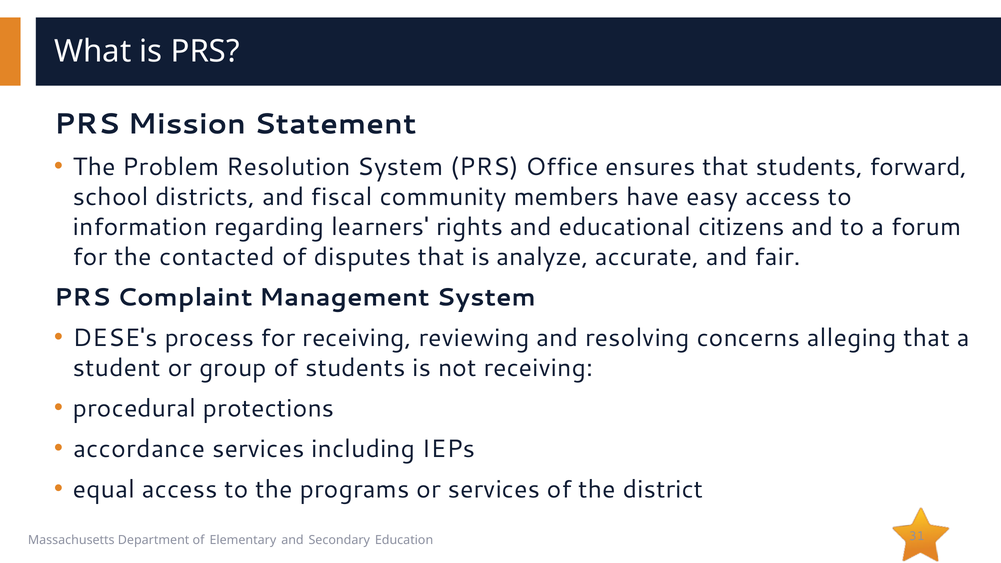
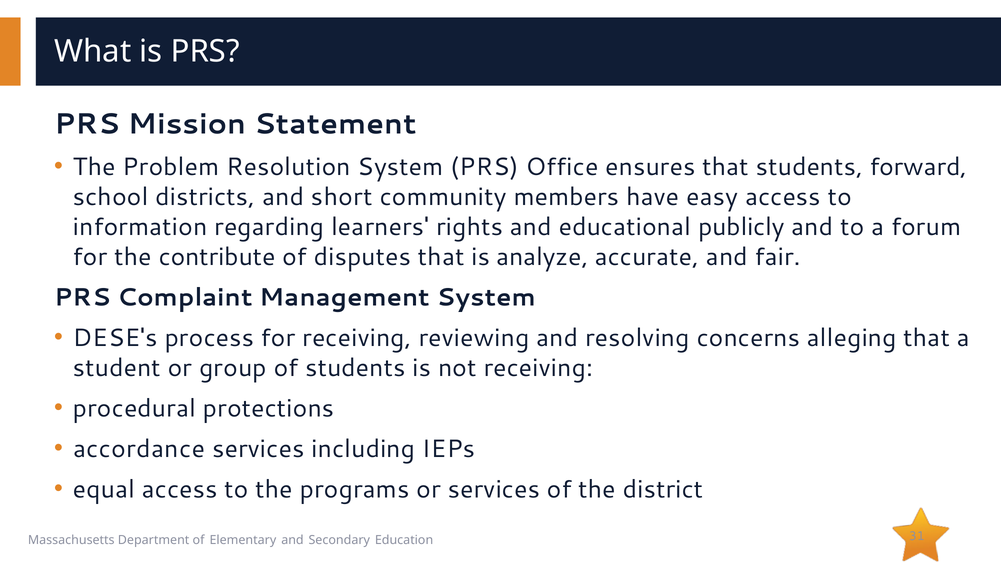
fiscal: fiscal -> short (342, 197)
citizens: citizens -> publicly (741, 227)
contacted: contacted -> contribute (217, 257)
